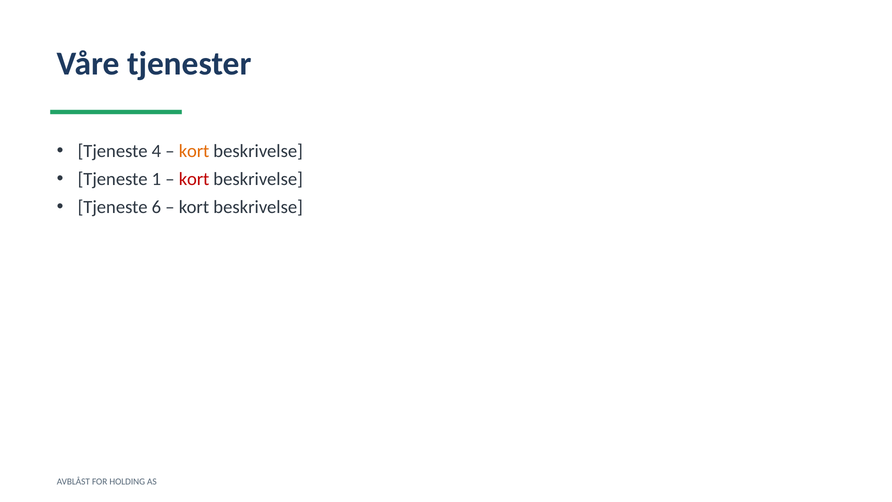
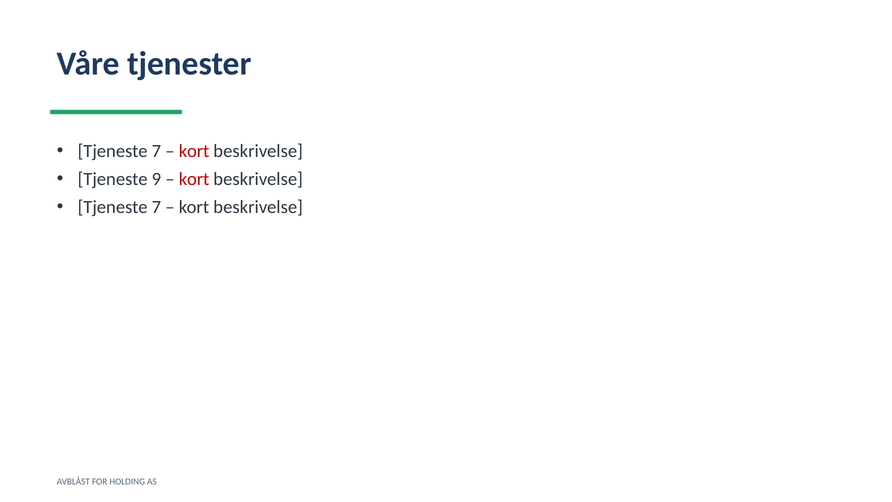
4: 4 -> 7 (156, 151)
kort colour: orange -> red (194, 151)
1: 1 -> 9 (156, 179)
6: 6 -> 7 (156, 207)
